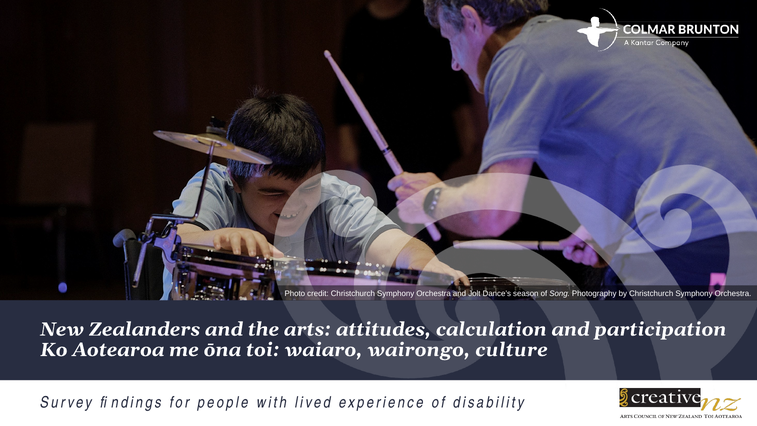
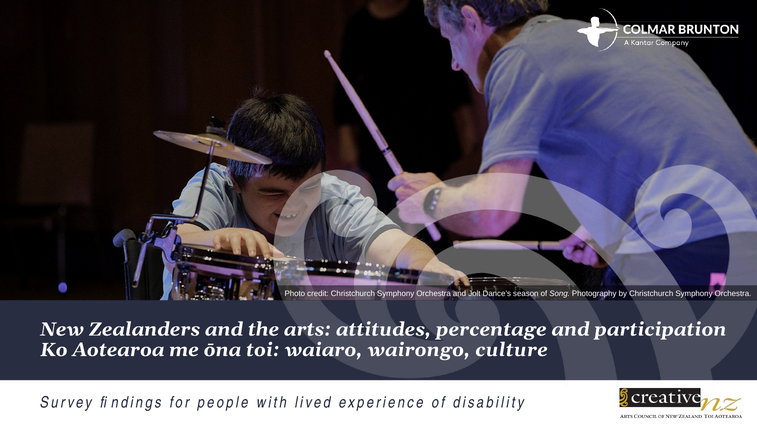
calculation: calculation -> percentage (491, 329)
